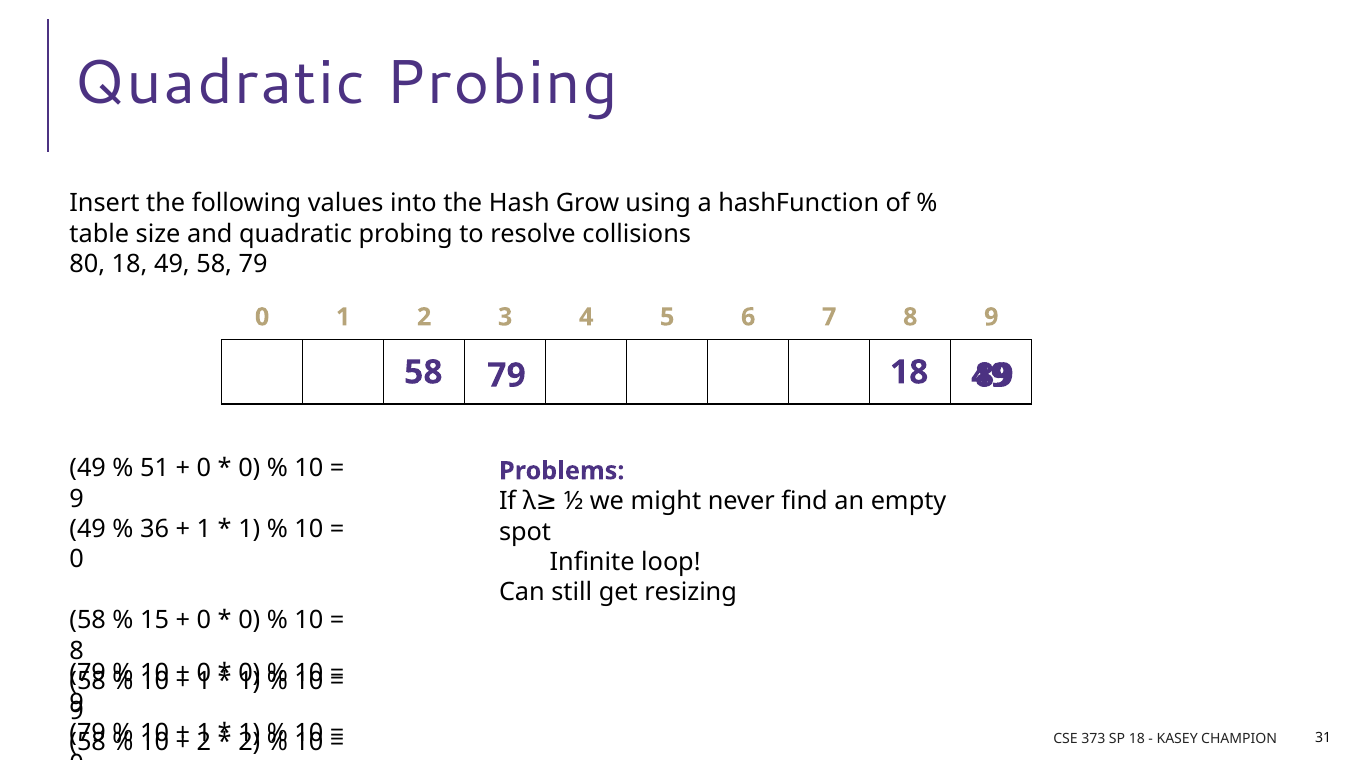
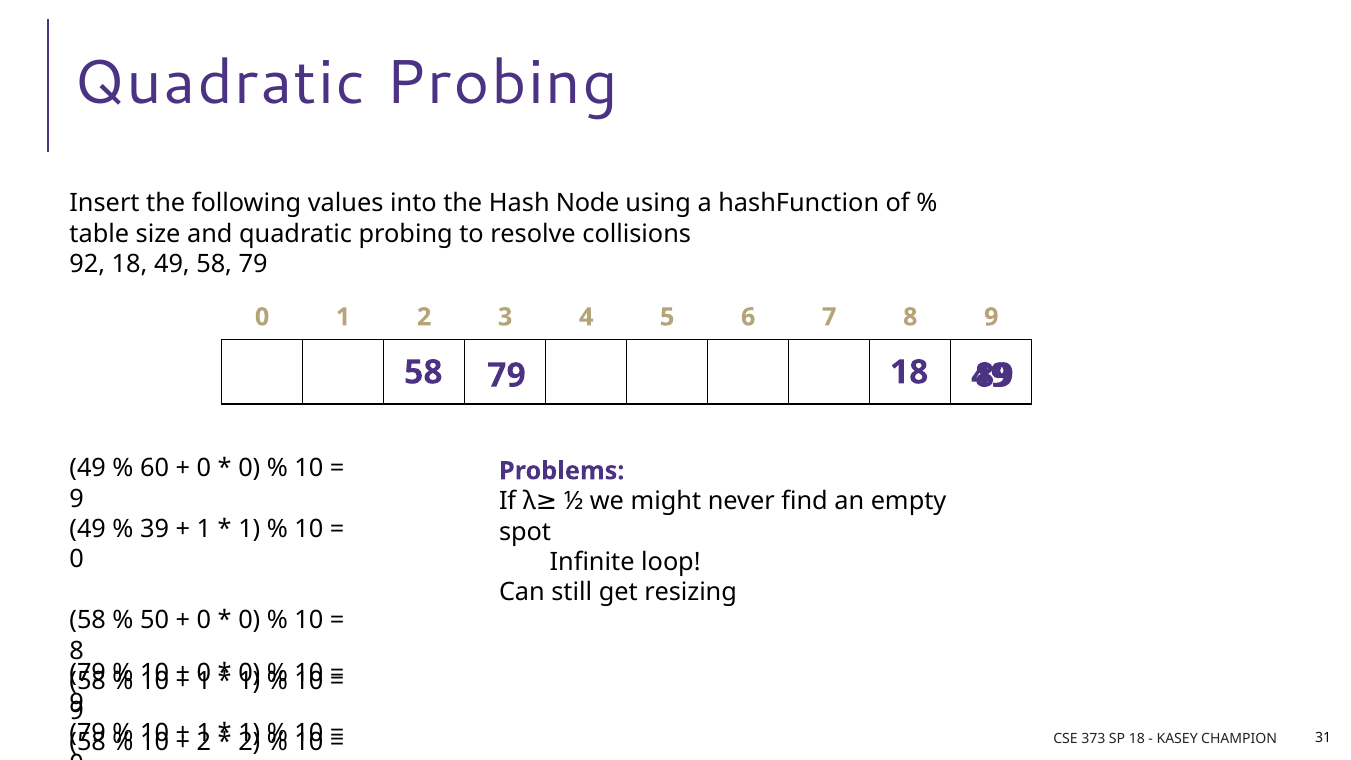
Grow: Grow -> Node (588, 203)
80: 80 -> 92 (87, 264)
51: 51 -> 60 (155, 468)
36: 36 -> 39 (155, 529)
15: 15 -> 50 (155, 620)
